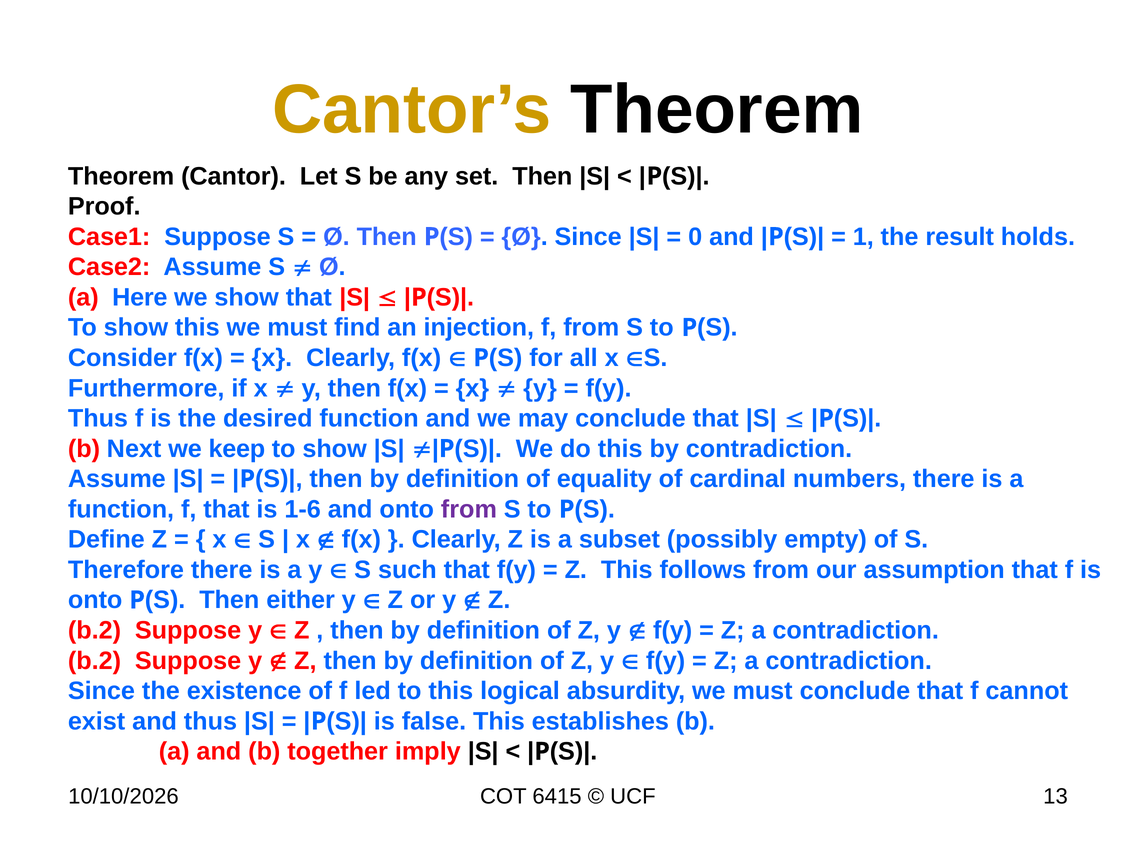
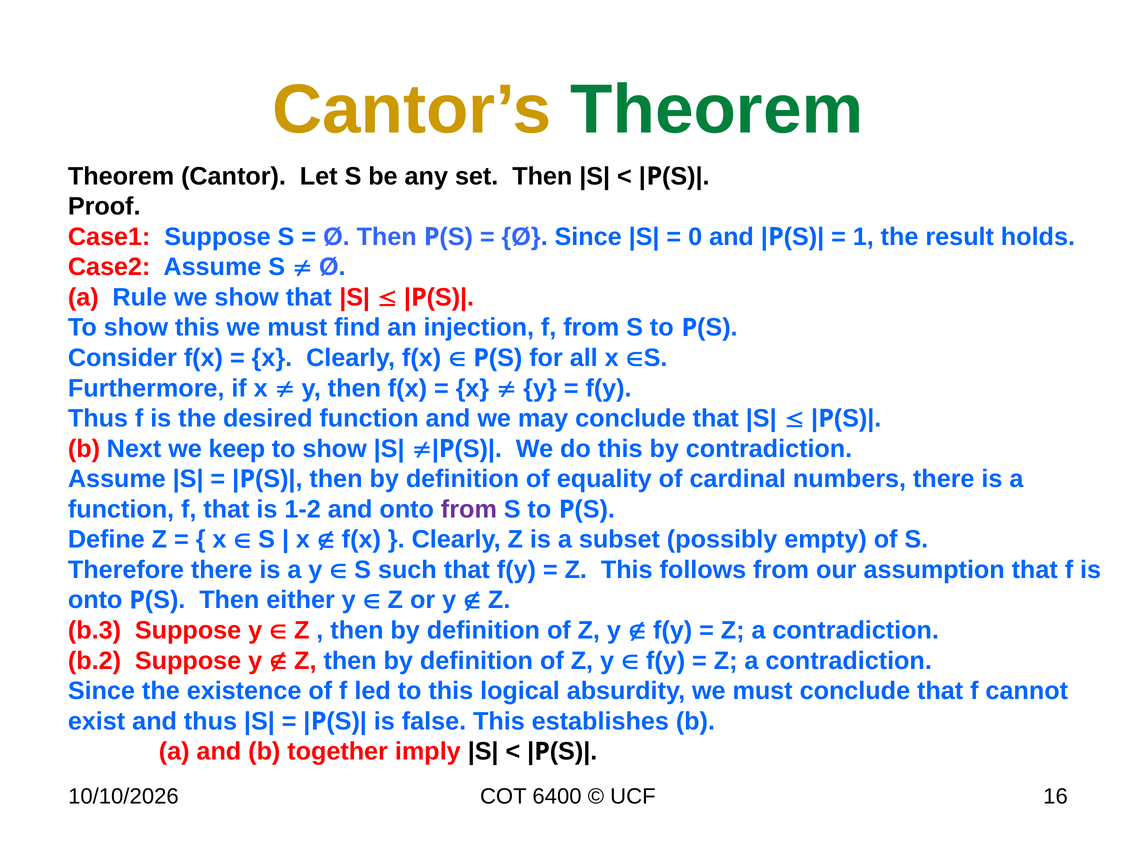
Theorem colour: black -> green (717, 110)
Here: Here -> Rule (140, 297)
1-6: 1-6 -> 1-2 (303, 509)
b.2: b.2 -> b.3 (95, 630)
6415: 6415 -> 6400 (557, 796)
13: 13 -> 16 (1056, 796)
